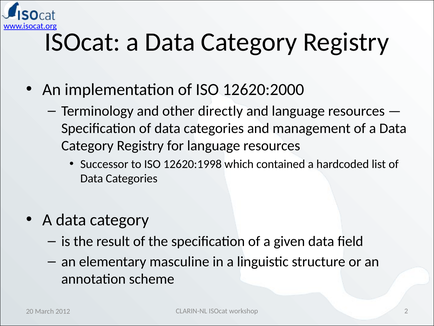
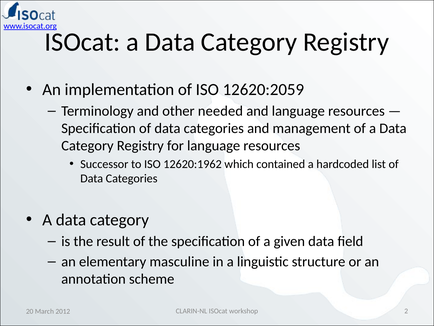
12620:2000: 12620:2000 -> 12620:2059 (263, 89)
directly: directly -> needed (220, 111)
12620:1998: 12620:1998 -> 12620:1962 (193, 164)
